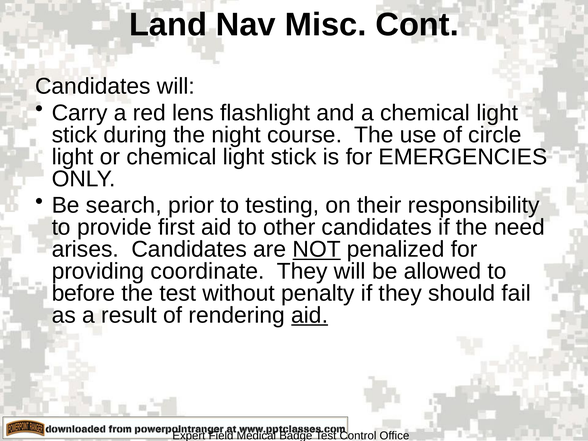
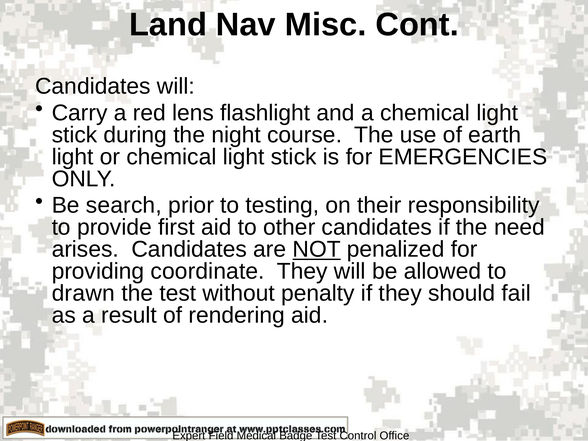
circle: circle -> earth (495, 135)
before: before -> drawn (83, 293)
aid underline: present -> none (310, 315)
